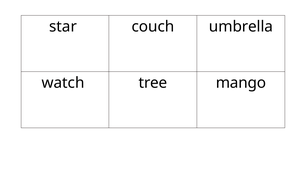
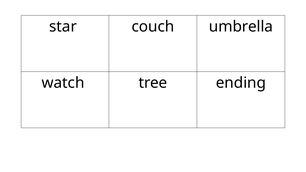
mango: mango -> ending (241, 83)
